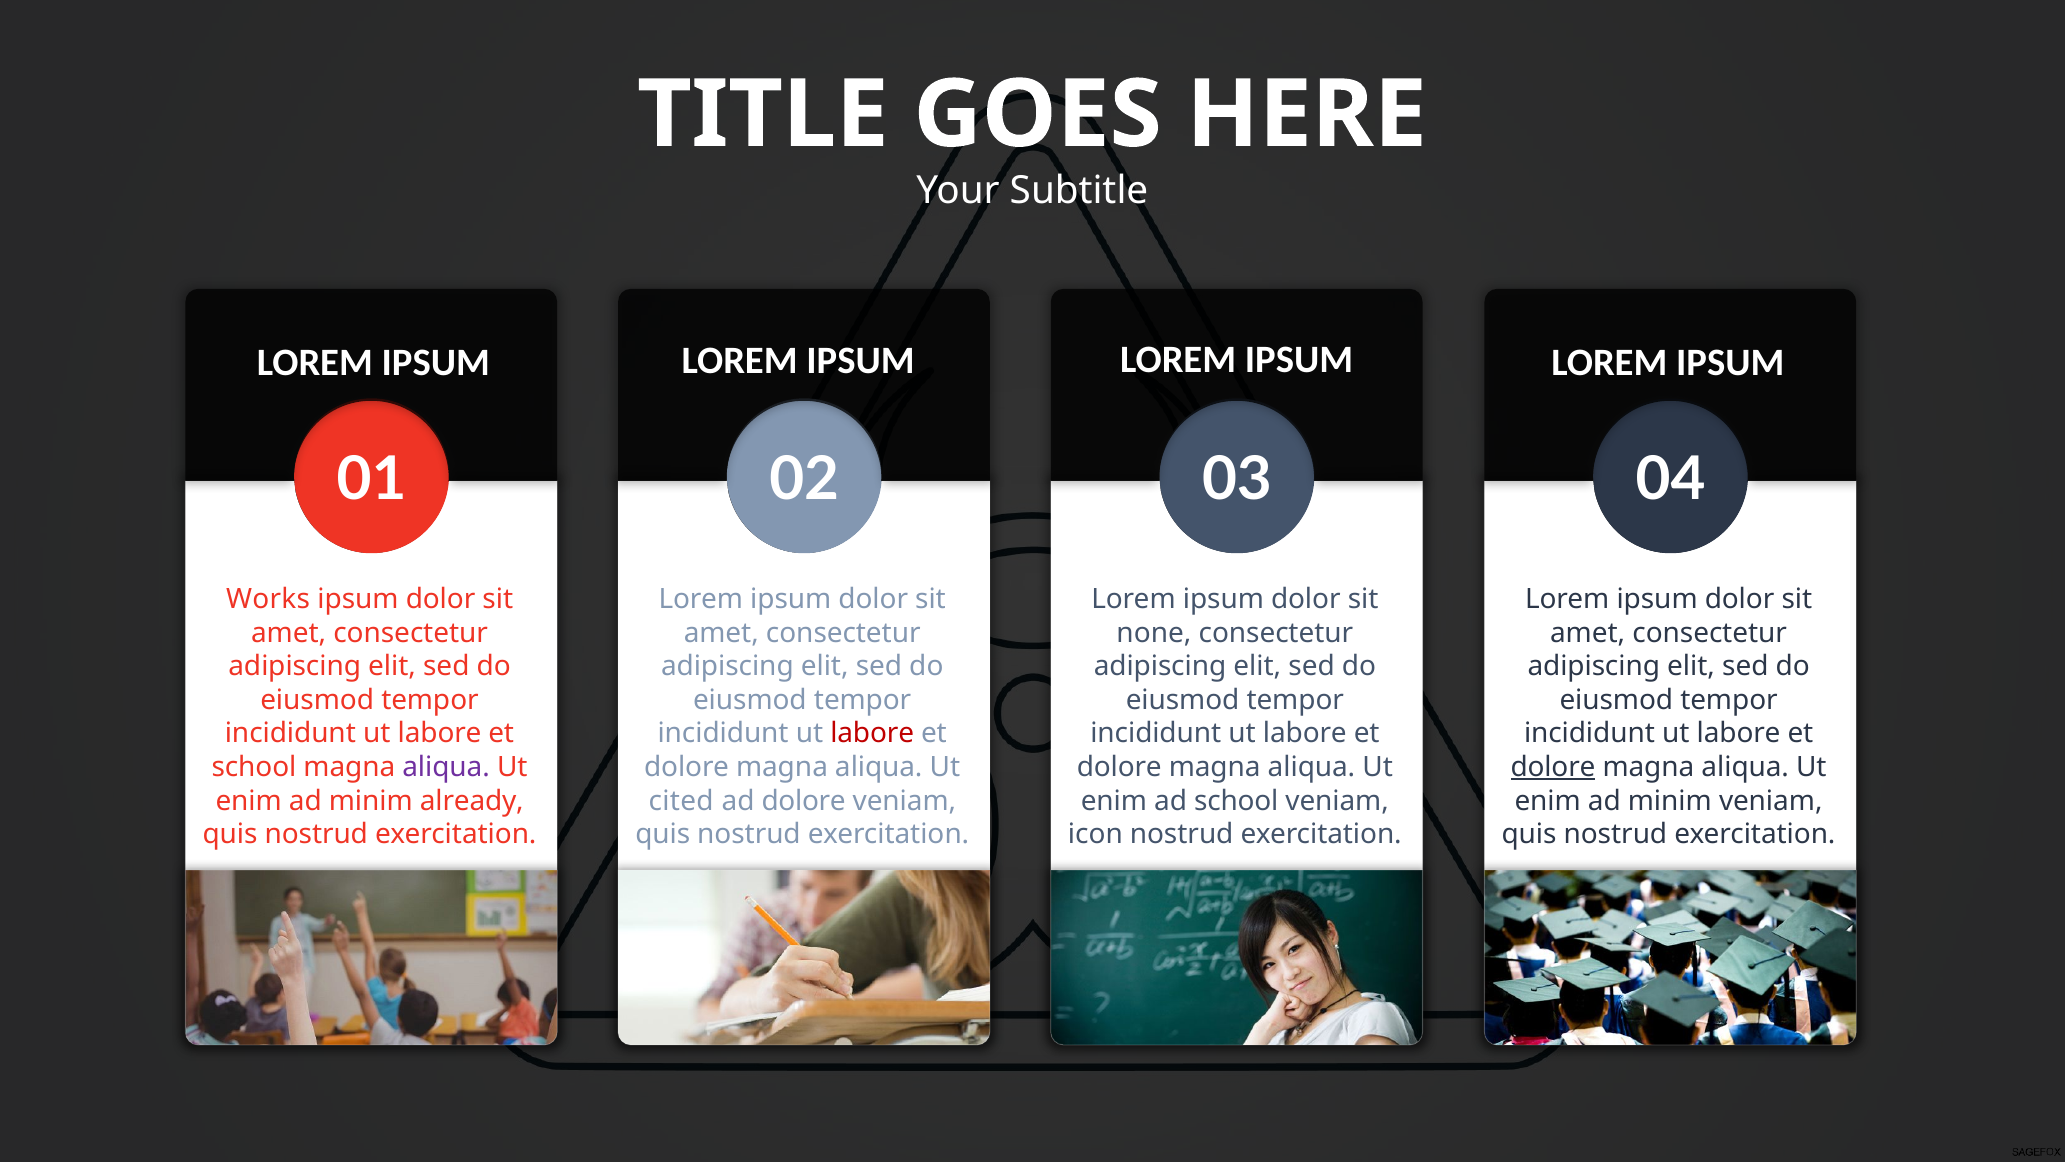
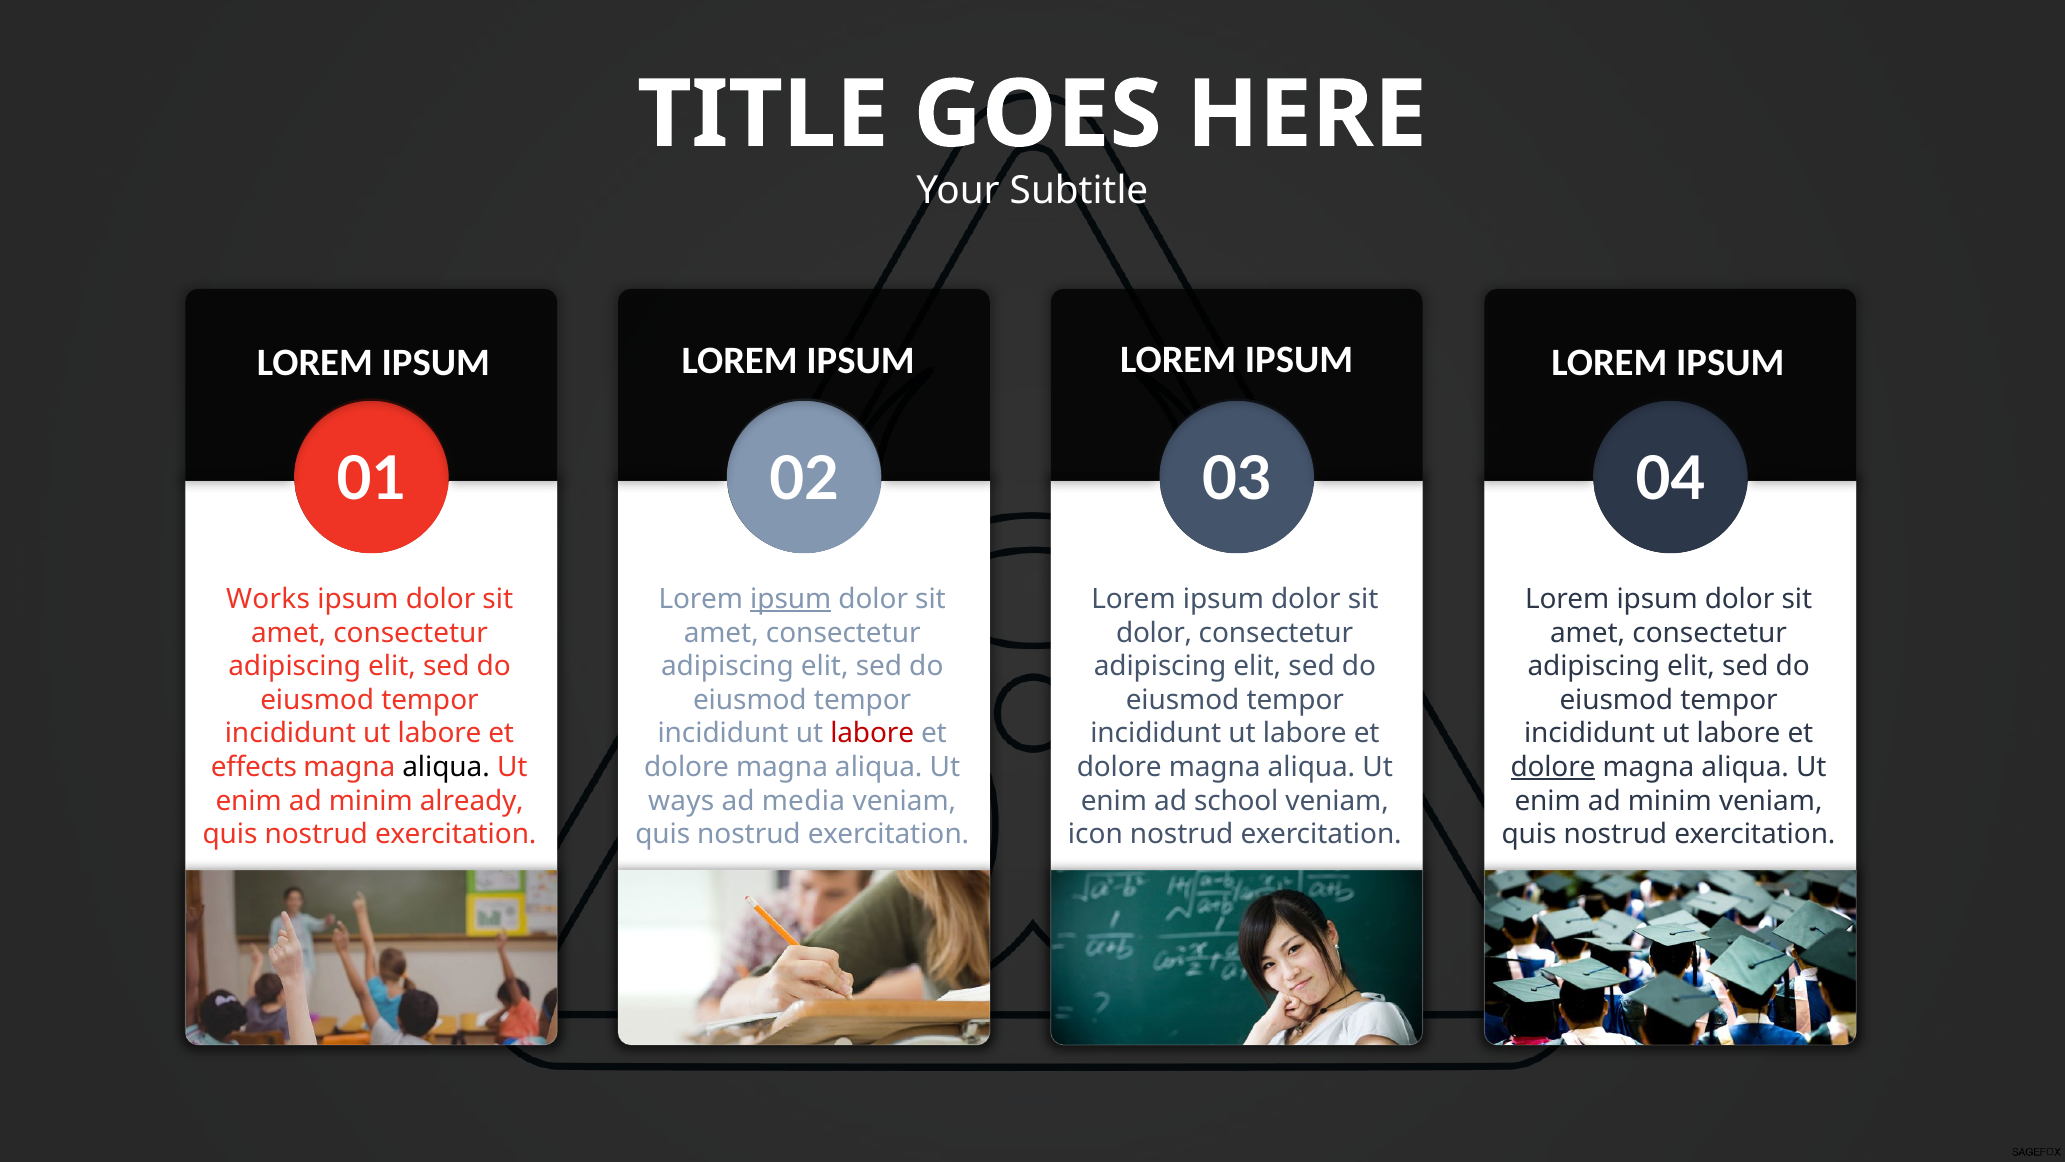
ipsum underline: none -> present (791, 599)
none: none -> dolor (1154, 633)
school: school -> effects (254, 767)
aliqua colour: purple -> black (446, 767)
cited: cited -> ways (681, 801)
ad dolore: dolore -> media (803, 801)
